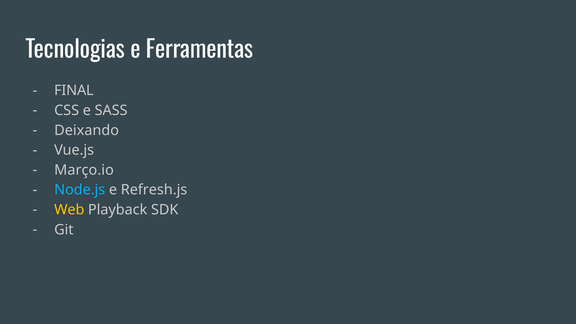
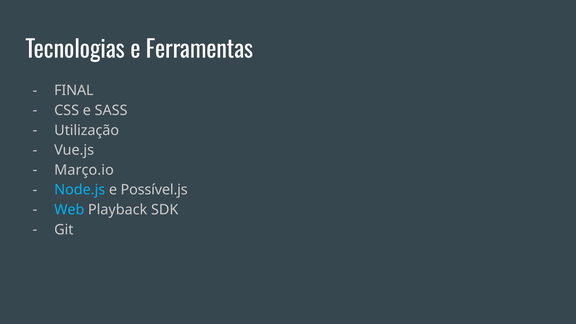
Deixando: Deixando -> Utilização (87, 130)
Refresh.js: Refresh.js -> Possível.js (154, 190)
Web colour: yellow -> light blue (69, 210)
